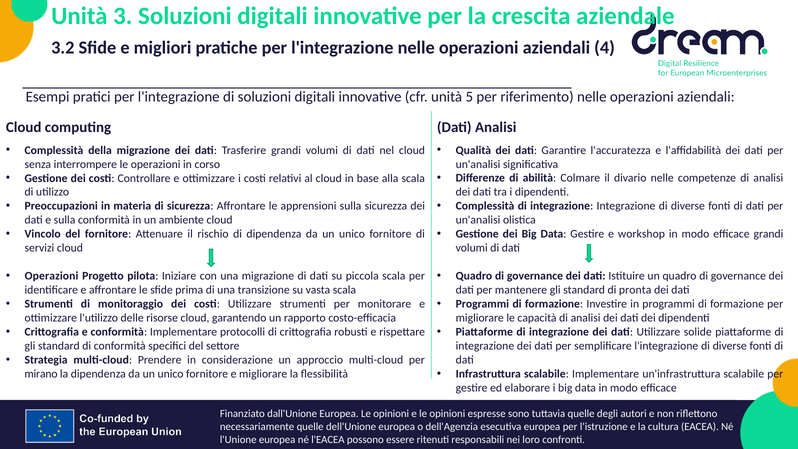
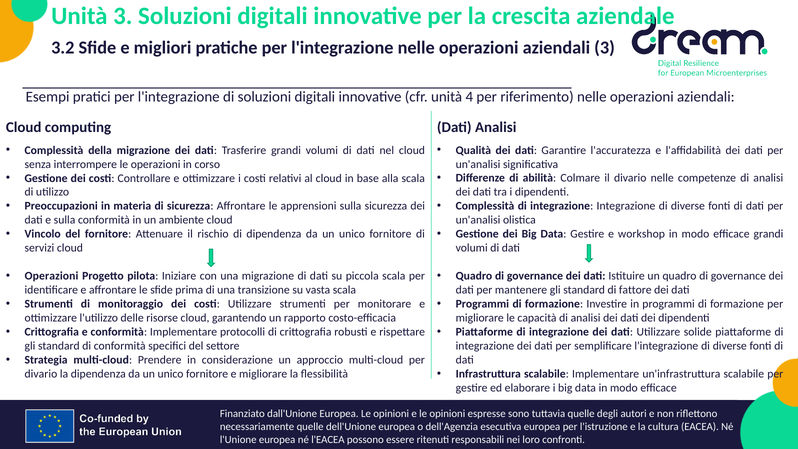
aziendali 4: 4 -> 3 (605, 48)
5: 5 -> 4 (469, 97)
pronta: pronta -> fattore (635, 290)
mirano: mirano -> divario (41, 374)
